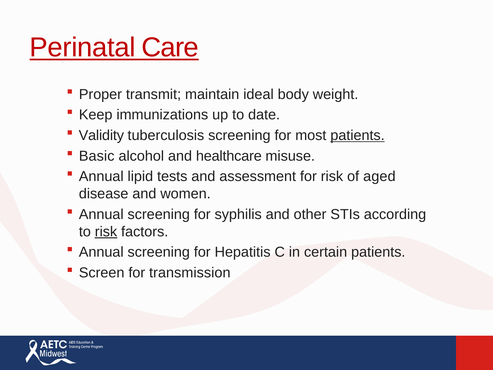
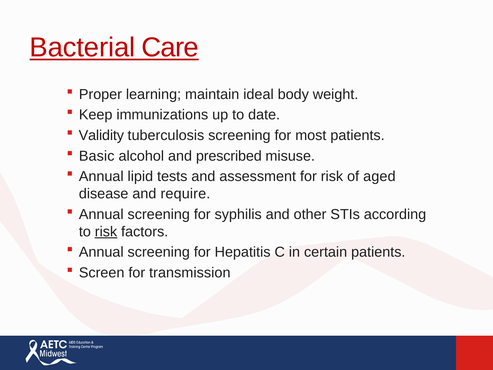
Perinatal: Perinatal -> Bacterial (82, 48)
transmit: transmit -> learning (154, 94)
patients underline: present -> none (358, 135)
healthcare: healthcare -> prescribed (229, 156)
women: women -> require (185, 194)
